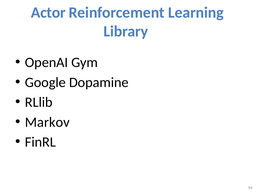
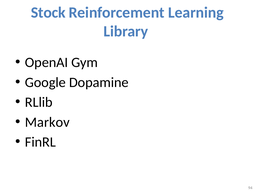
Actor: Actor -> Stock (48, 12)
